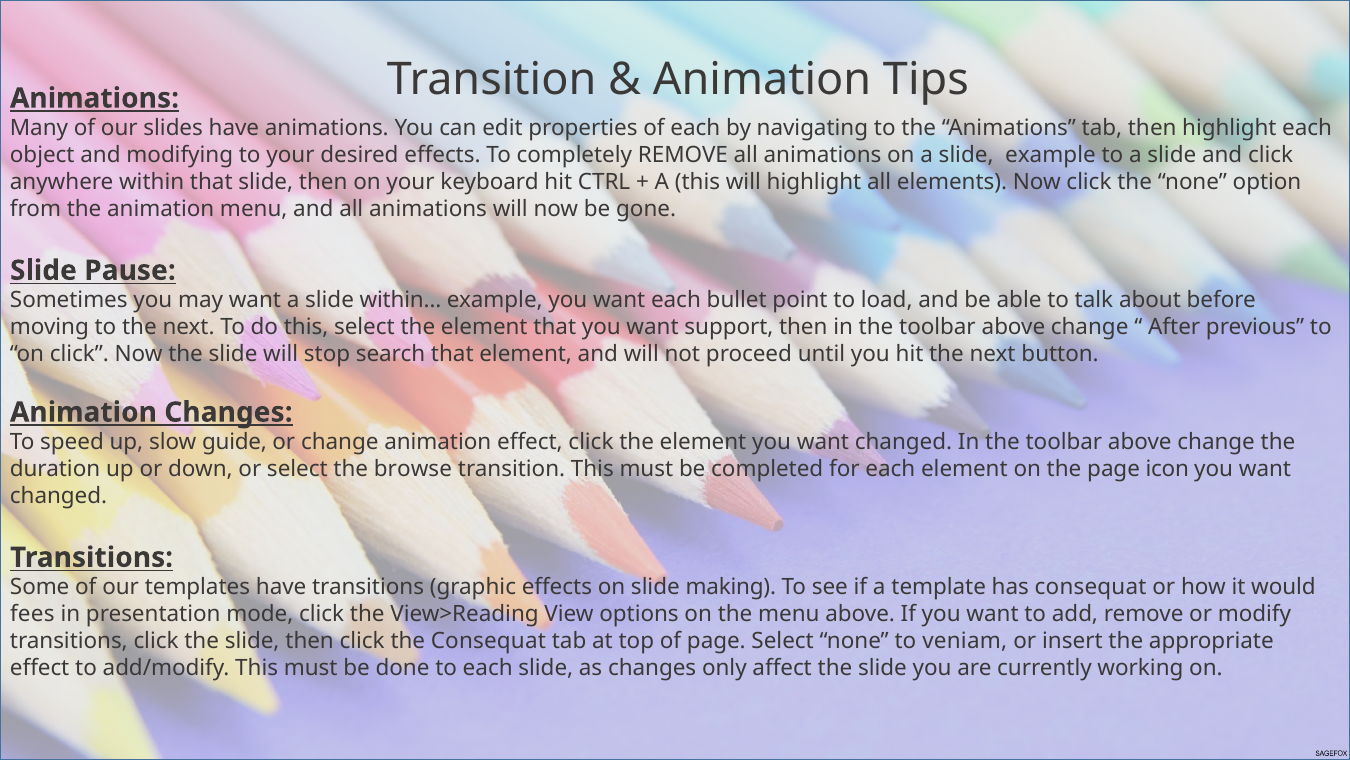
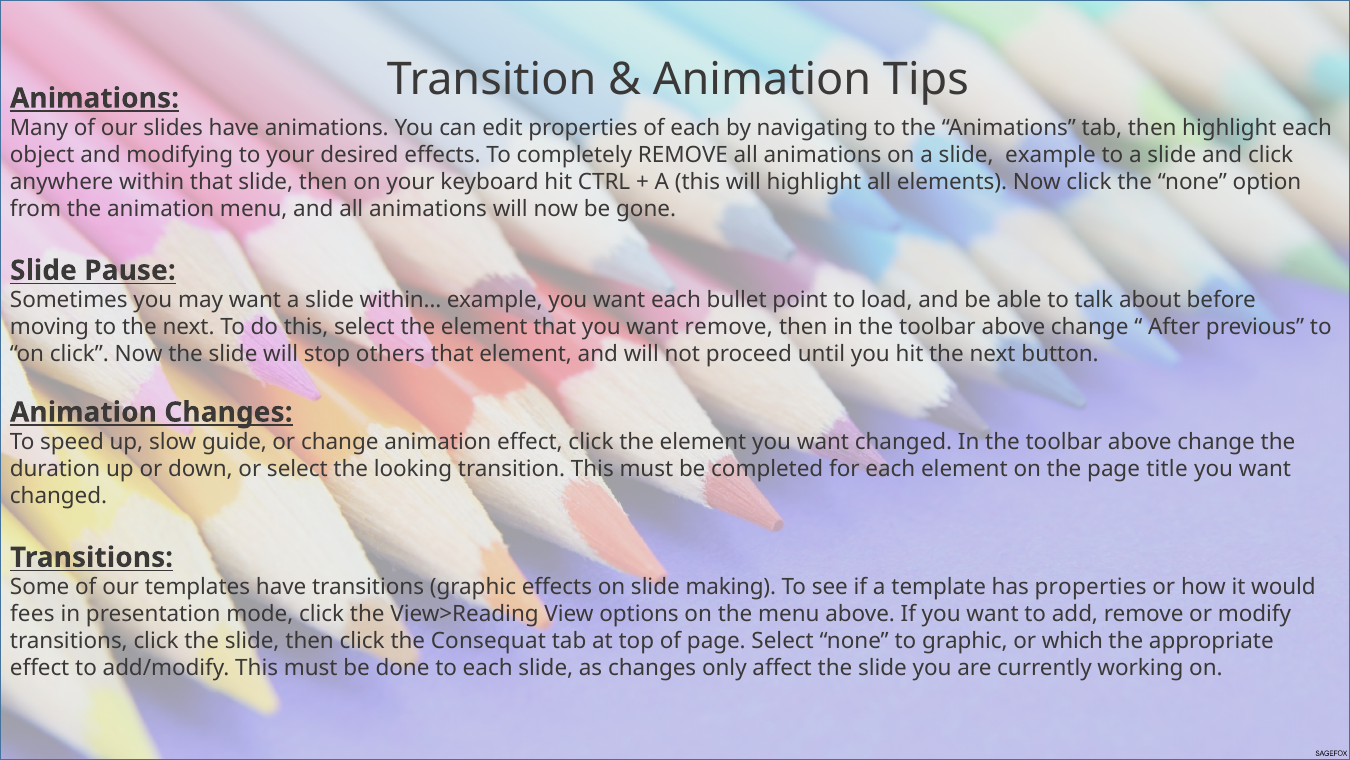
want support: support -> remove (729, 327)
search: search -> others (390, 354)
browse: browse -> looking (413, 469)
icon: icon -> title (1167, 469)
has consequat: consequat -> properties (1091, 587)
to veniam: veniam -> graphic (965, 641)
insert: insert -> which (1072, 641)
